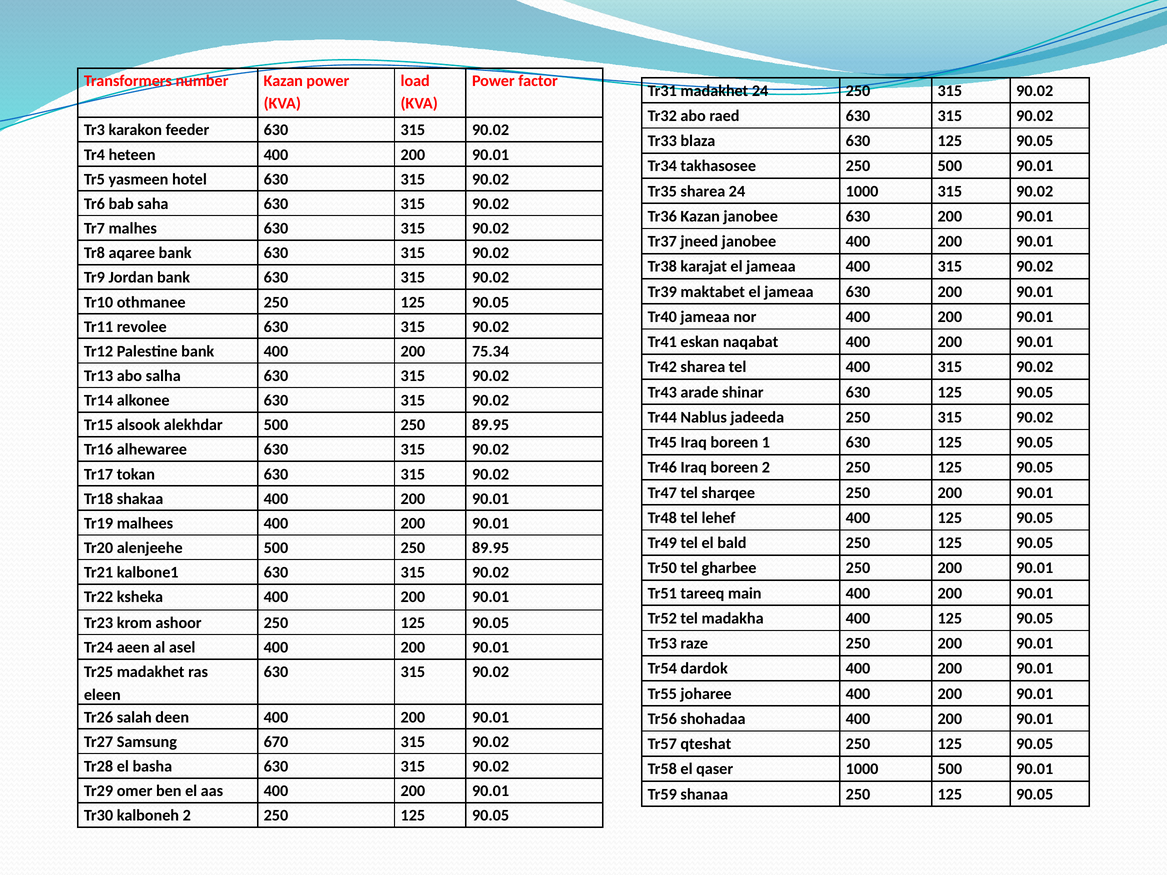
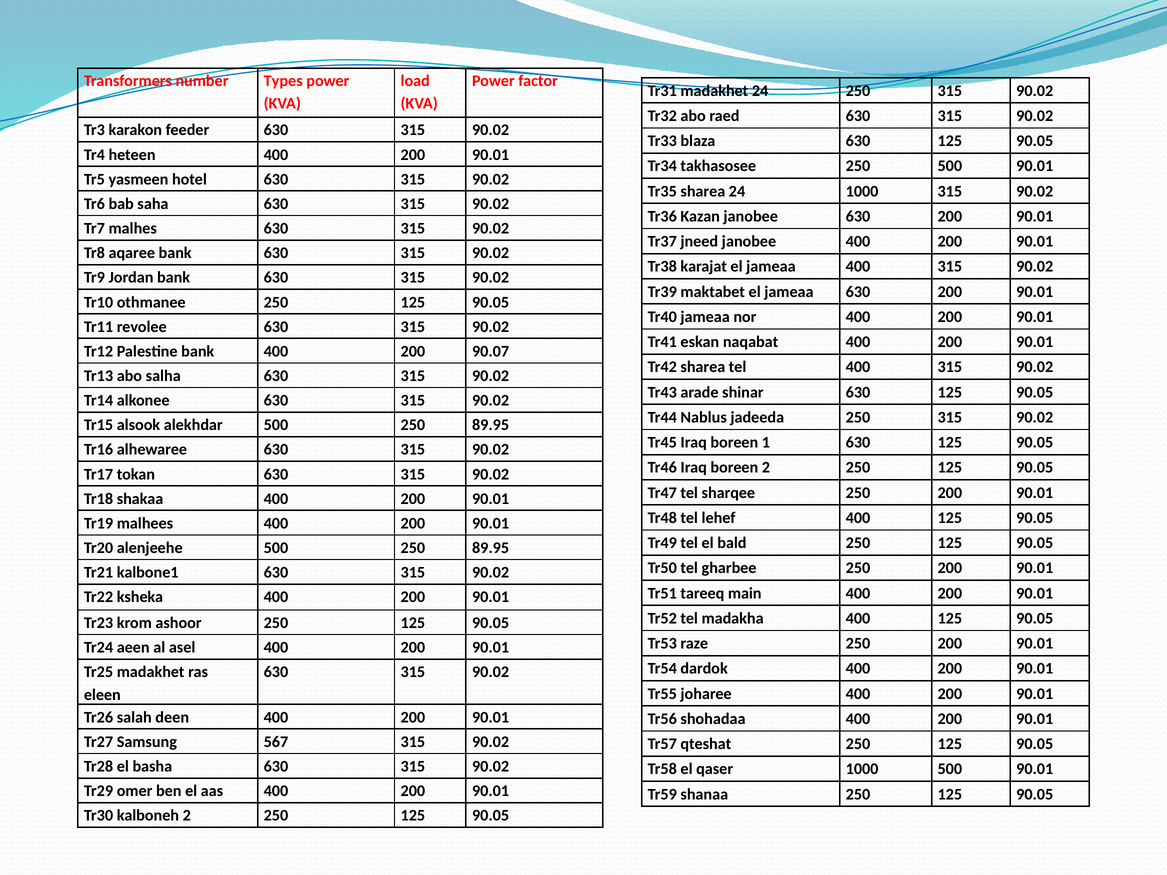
number Kazan: Kazan -> Types (283, 81)
75.34: 75.34 -> 90.07 (491, 351)
670: 670 -> 567 (276, 742)
